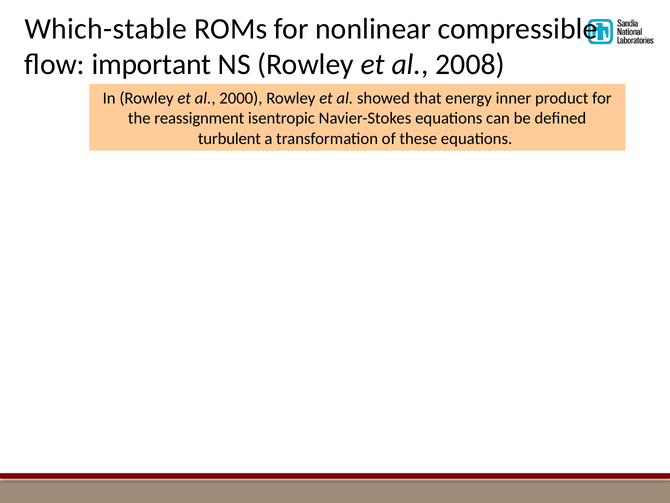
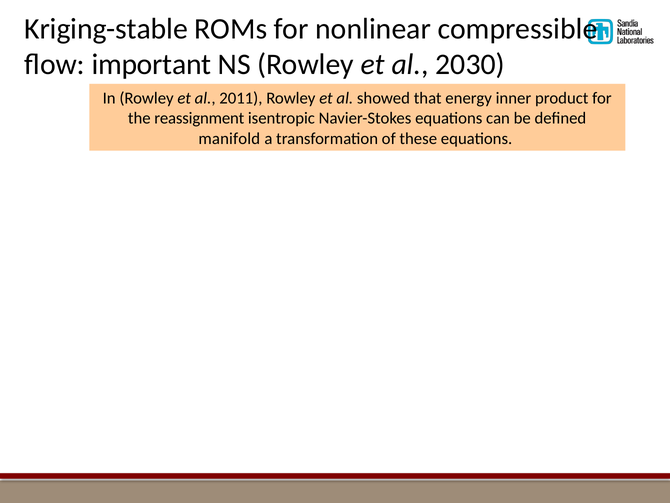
Which-stable: Which-stable -> Kriging-stable (106, 29)
2008: 2008 -> 2030 (470, 65)
2000: 2000 -> 2011 (241, 98)
turbulent: turbulent -> manifold (229, 138)
